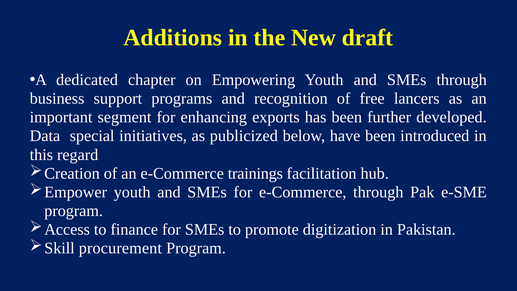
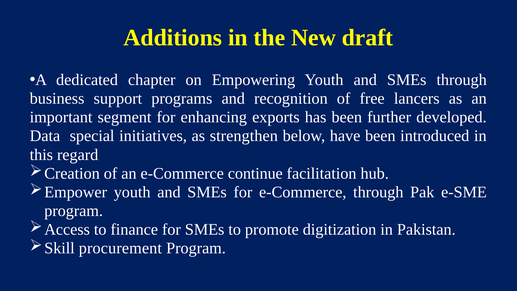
publicized: publicized -> strengthen (244, 136)
trainings: trainings -> continue (255, 173)
